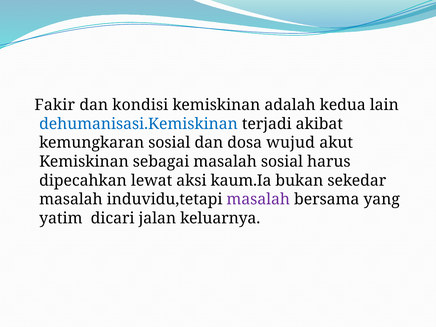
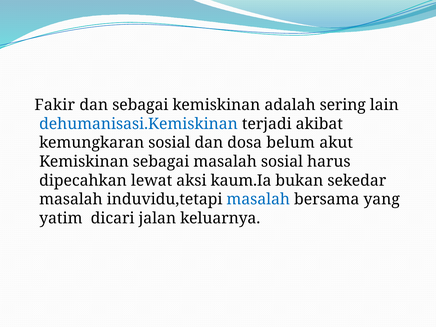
dan kondisi: kondisi -> sebagai (140, 105)
kedua: kedua -> sering (343, 105)
wujud: wujud -> belum (291, 143)
masalah colour: purple -> blue (258, 199)
